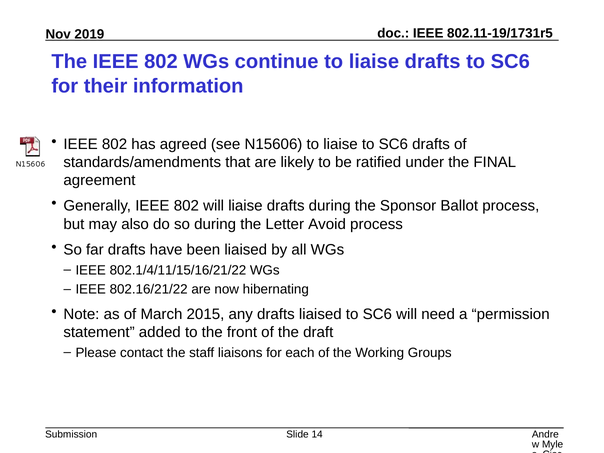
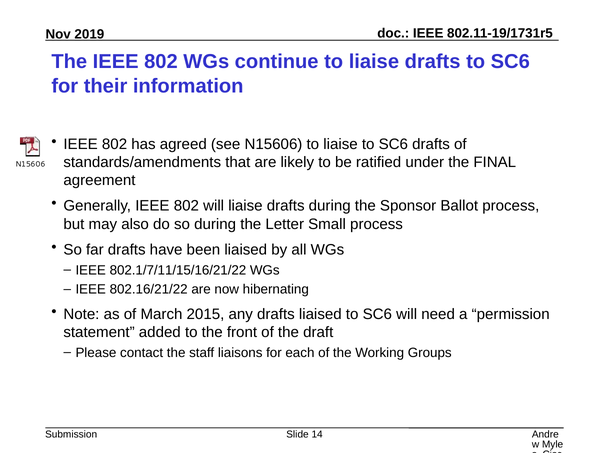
Avoid: Avoid -> Small (327, 224)
802.1/4/11/15/16/21/22: 802.1/4/11/15/16/21/22 -> 802.1/7/11/15/16/21/22 (178, 270)
